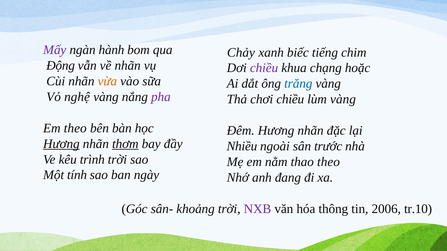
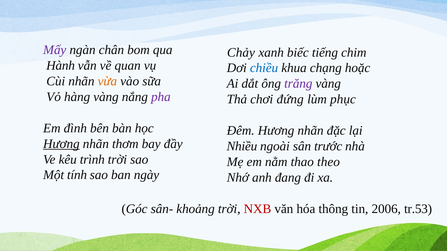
hành: hành -> chân (111, 50)
Động: Động -> Hành (61, 66)
về nhãn: nhãn -> quan (128, 66)
chiều colour: purple -> blue (264, 68)
trăng colour: blue -> purple (298, 84)
nghệ: nghệ -> hàng (77, 97)
chơi chiều: chiều -> đứng (290, 99)
lùm vàng: vàng -> phục (343, 99)
Em theo: theo -> đình (75, 128)
thơm underline: present -> none (125, 144)
NXB colour: purple -> red (257, 209)
tr.10: tr.10 -> tr.53 (418, 209)
